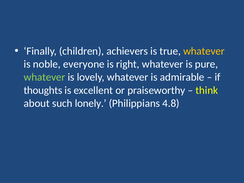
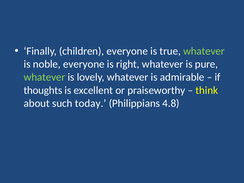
children achievers: achievers -> everyone (127, 51)
whatever colour: yellow -> light green (204, 51)
lonely: lonely -> today (91, 103)
